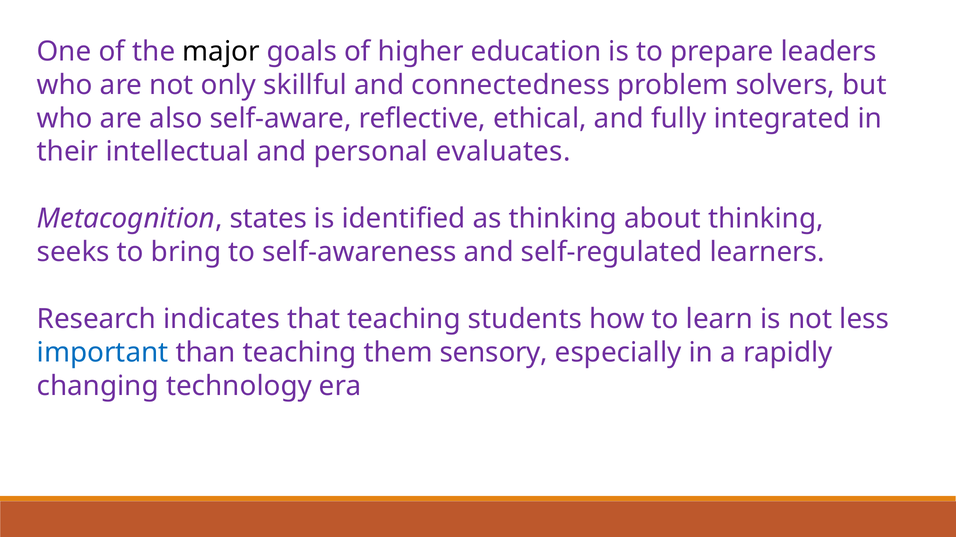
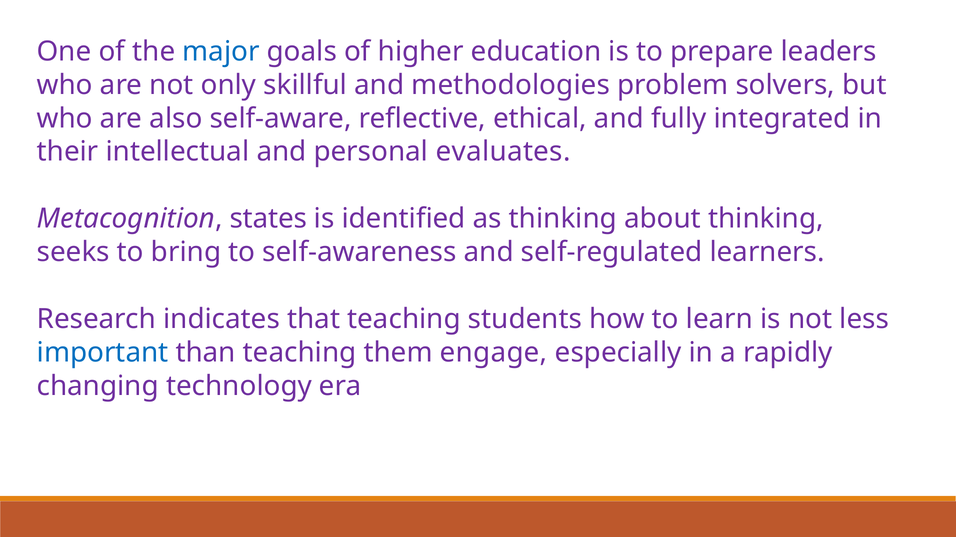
major colour: black -> blue (221, 52)
connectedness: connectedness -> methodologies (511, 85)
sensory: sensory -> engage (494, 353)
